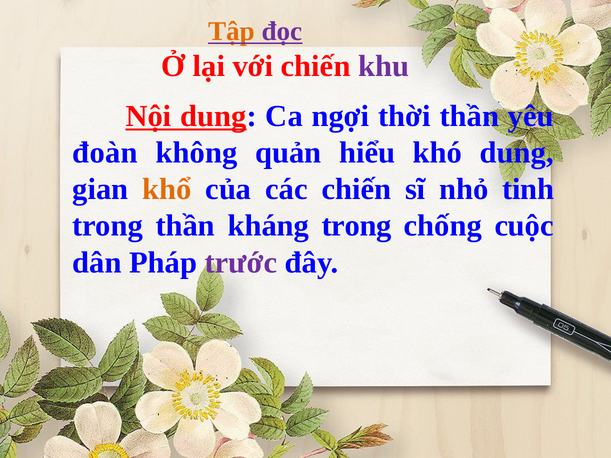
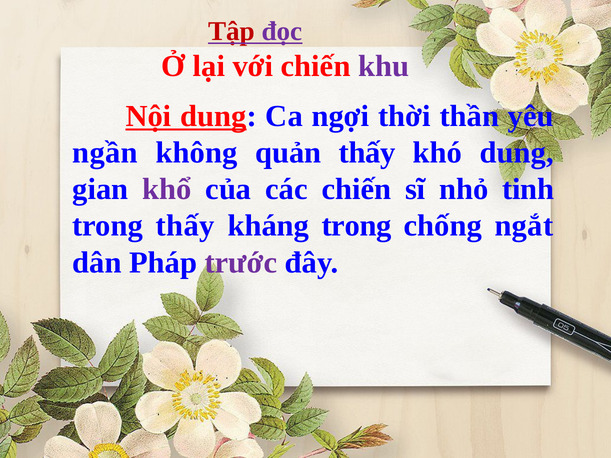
Tập colour: orange -> red (231, 31)
đoàn: đoàn -> ngần (105, 153)
quản hiểu: hiểu -> thấy (367, 153)
khổ colour: orange -> purple (167, 189)
trong thần: thần -> thấy (185, 226)
cuộc: cuộc -> ngắt (524, 226)
